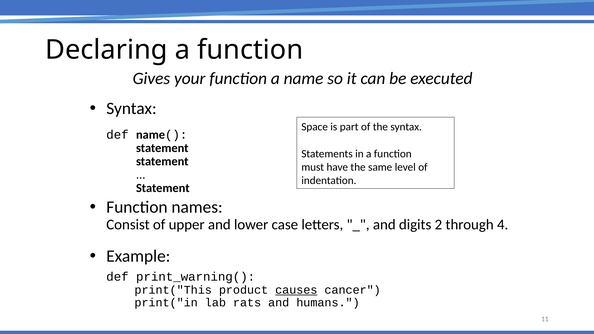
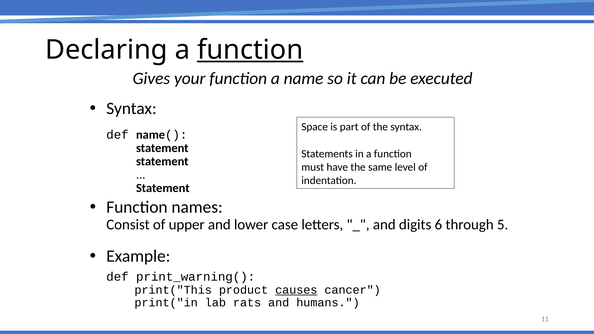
function underline: none -> present (250, 50)
2: 2 -> 6 (438, 225)
4: 4 -> 5 (503, 225)
